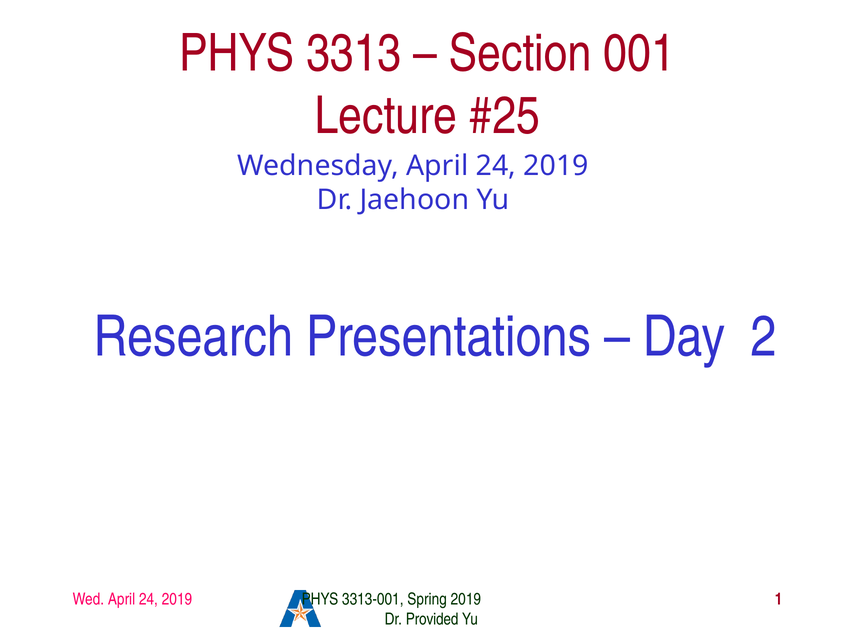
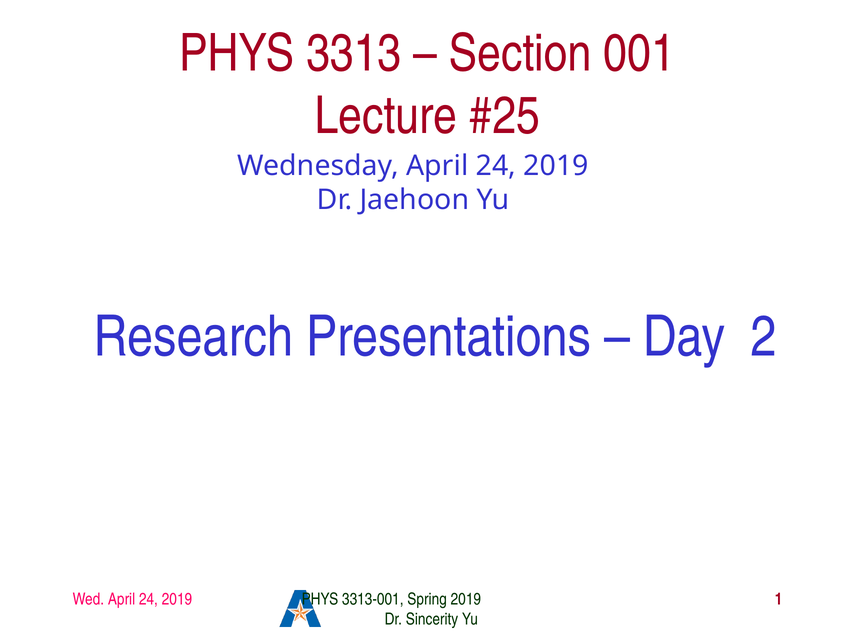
Provided: Provided -> Sincerity (432, 620)
